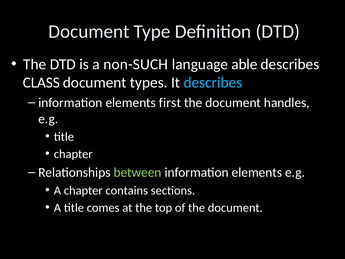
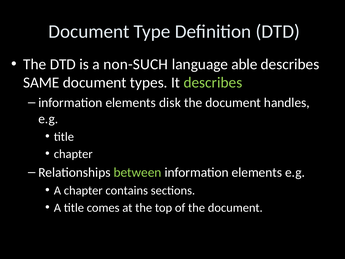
CLASS: CLASS -> SAME (41, 83)
describes colour: light blue -> light green (213, 83)
first: first -> disk (170, 103)
